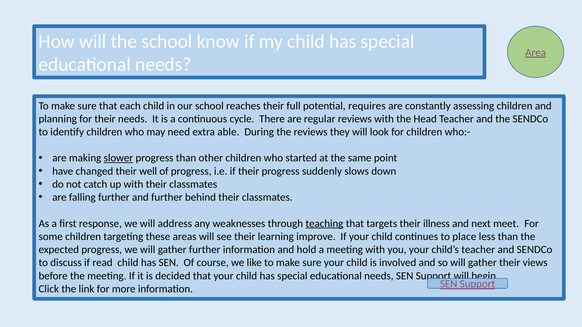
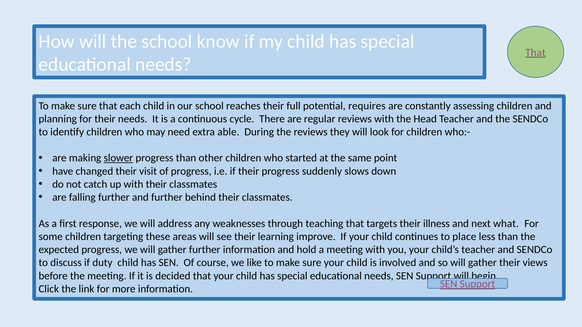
Area: Area -> That (536, 53)
well: well -> visit (148, 171)
teaching underline: present -> none (324, 224)
meet: meet -> what (506, 224)
read: read -> duty (102, 263)
